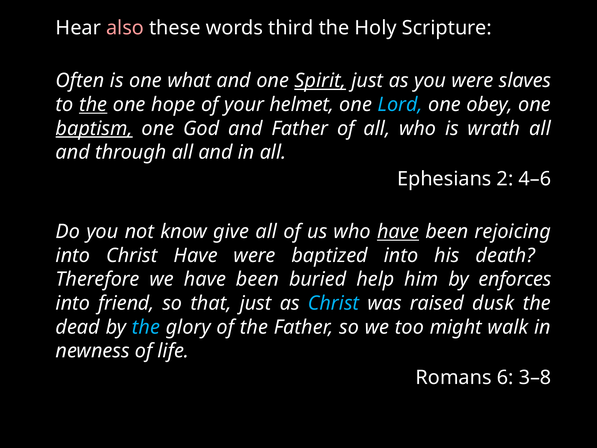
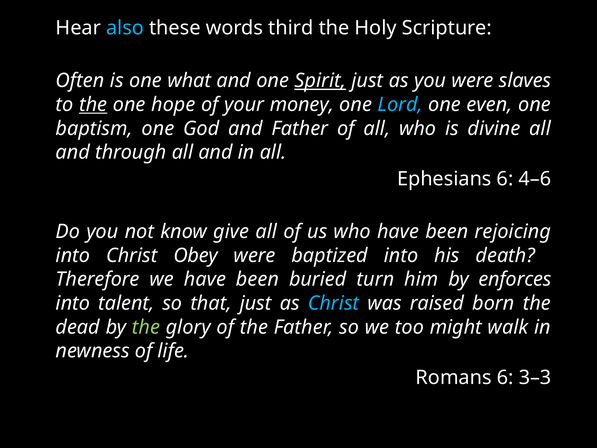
also colour: pink -> light blue (125, 28)
helmet: helmet -> money (302, 105)
obey: obey -> even (489, 105)
baptism underline: present -> none (94, 128)
wrath: wrath -> divine (494, 128)
Ephesians 2: 2 -> 6 (505, 179)
have underline: present -> none (398, 231)
Christ Have: Have -> Obey (196, 255)
help: help -> turn (375, 279)
friend: friend -> talent (126, 303)
dusk: dusk -> born (493, 303)
the colour: light blue -> light green (146, 327)
3–8: 3–8 -> 3–3 (535, 377)
